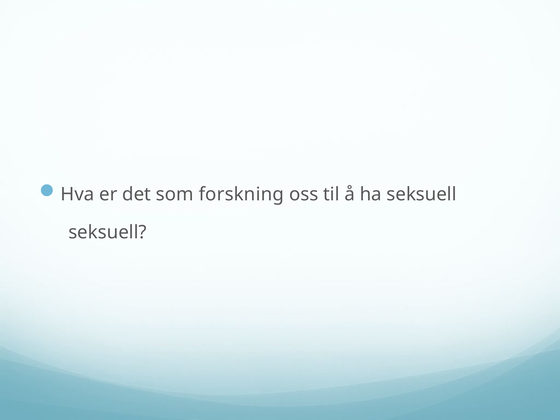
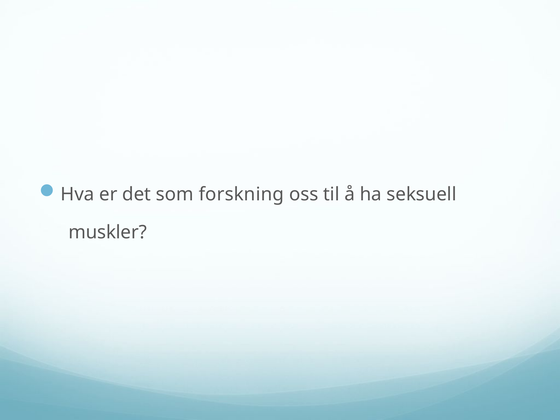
seksuell: seksuell -> muskler (108, 232)
